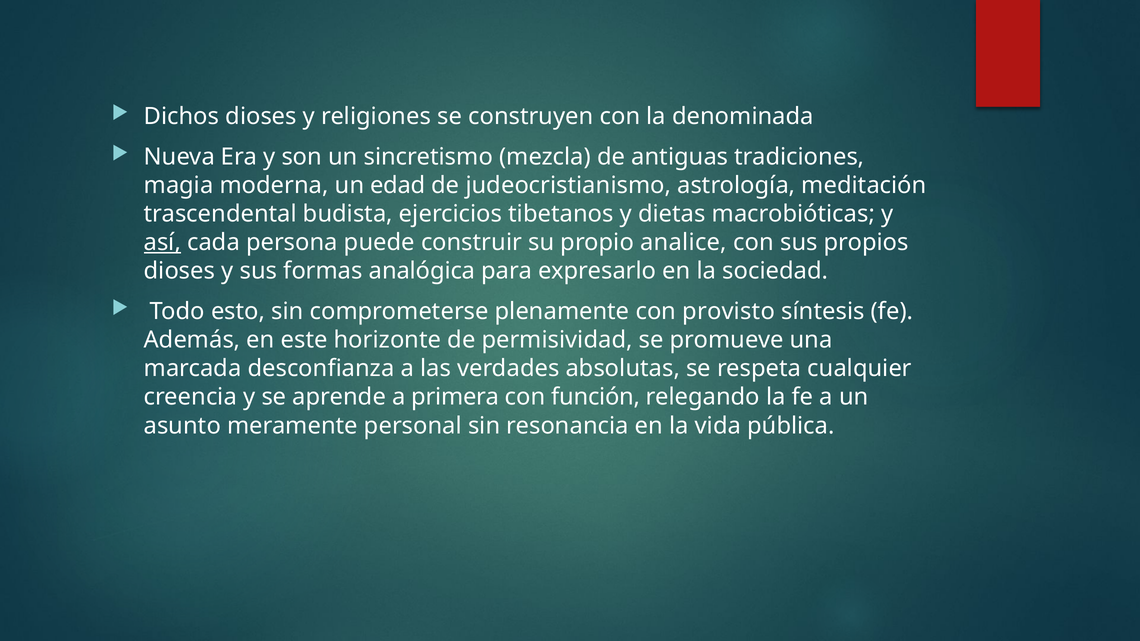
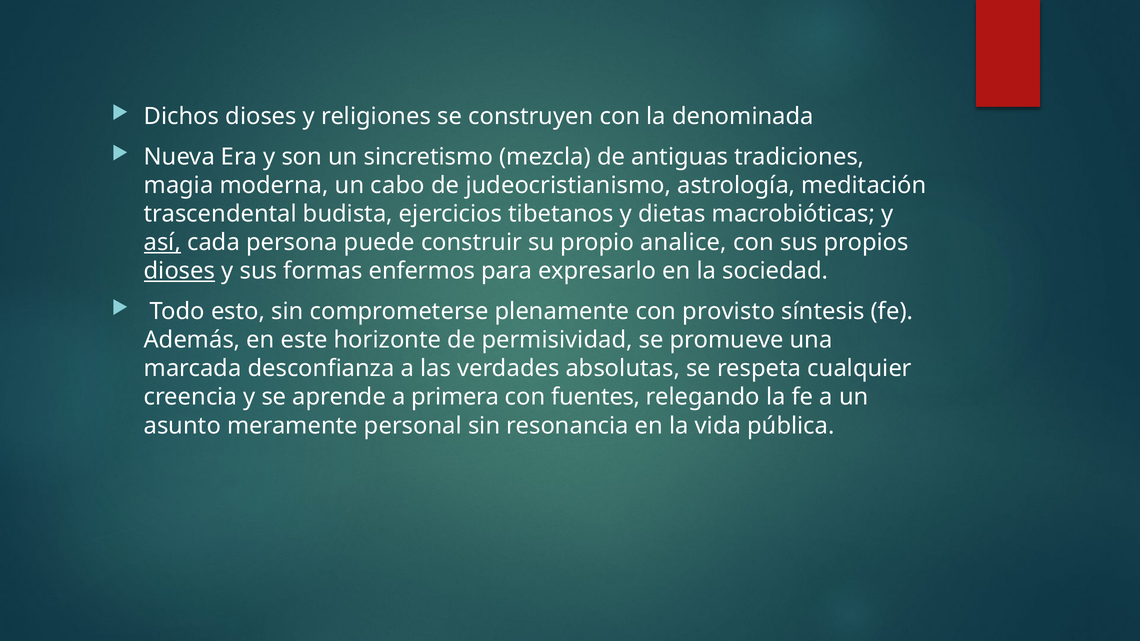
edad: edad -> cabo (398, 186)
dioses underline: none -> present (179, 271)
analógica: analógica -> enfermos (422, 271)
función: función -> fuentes (596, 397)
